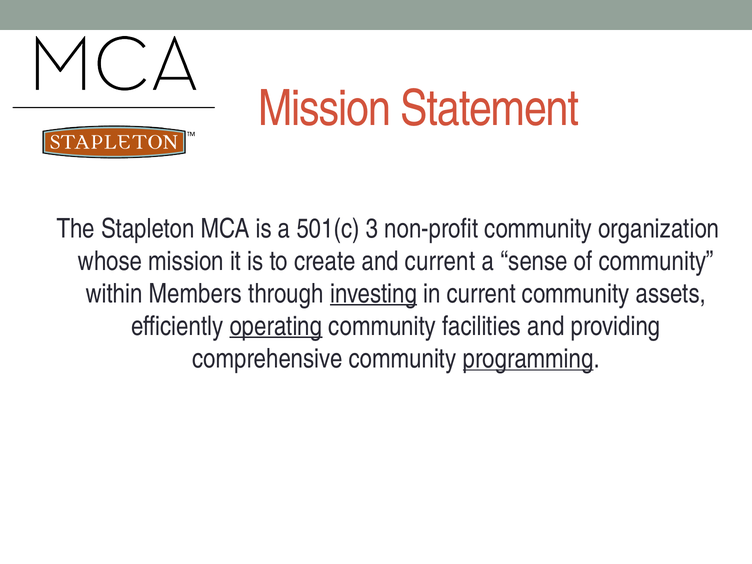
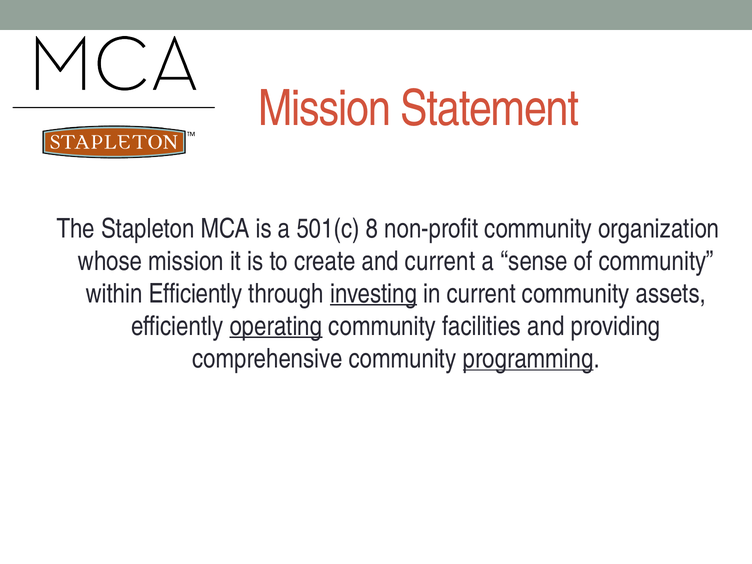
3: 3 -> 8 (372, 229)
within Members: Members -> Efficiently (195, 294)
